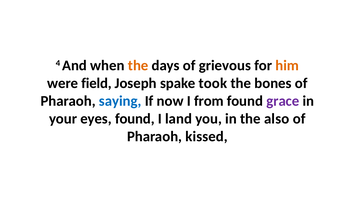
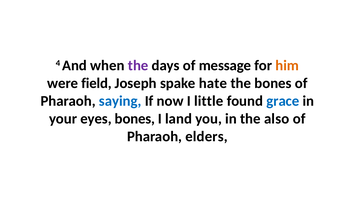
the colour: orange -> purple (138, 65)
grievous: grievous -> message (225, 65)
took: took -> hate (213, 83)
from: from -> little (209, 101)
grace colour: purple -> blue (283, 101)
eyes found: found -> bones (135, 119)
kissed: kissed -> elders (207, 136)
